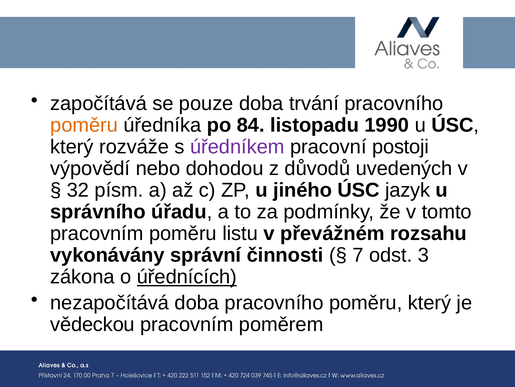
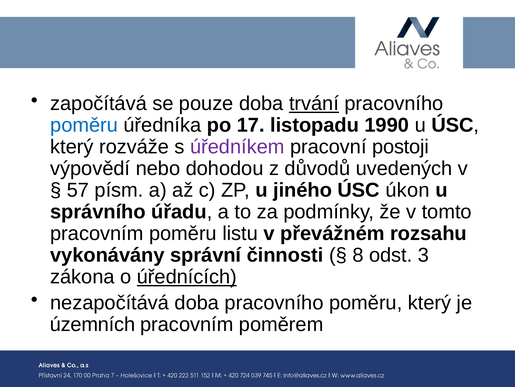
trvání underline: none -> present (314, 103)
poměru colour: orange -> blue (84, 125)
84: 84 -> 17 (251, 125)
32: 32 -> 57 (78, 190)
jazyk: jazyk -> úkon (407, 190)
7: 7 -> 8 (358, 255)
vědeckou: vědeckou -> územních (93, 324)
